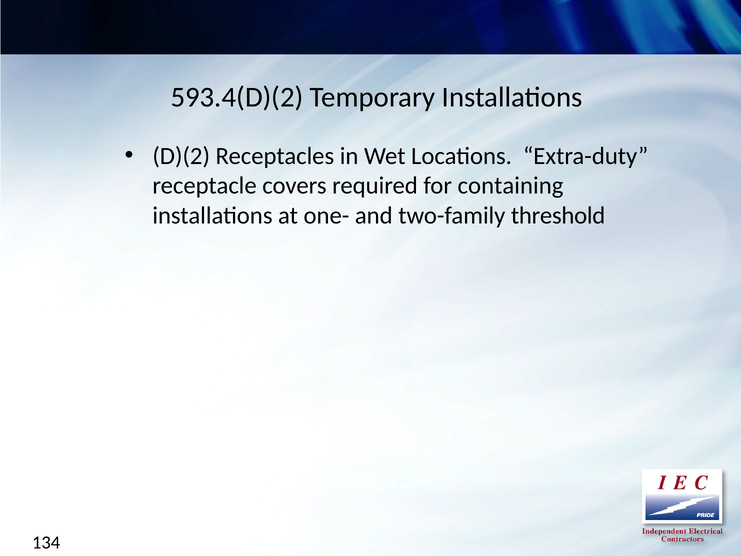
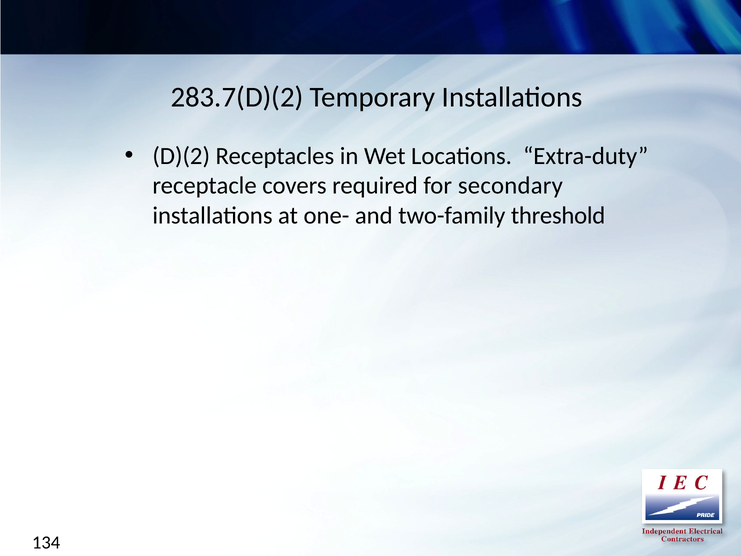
593.4(D)(2: 593.4(D)(2 -> 283.7(D)(2 (237, 97)
containing: containing -> secondary (510, 186)
